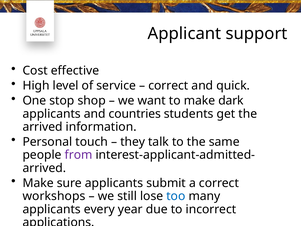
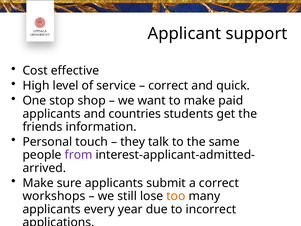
dark: dark -> paid (231, 101)
arrived: arrived -> friends (43, 127)
too colour: blue -> orange (176, 196)
